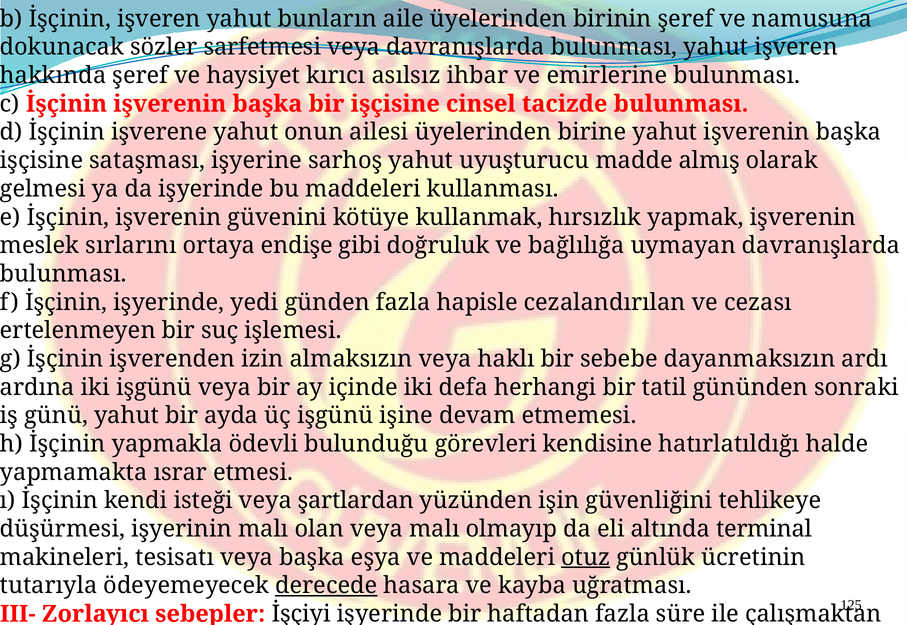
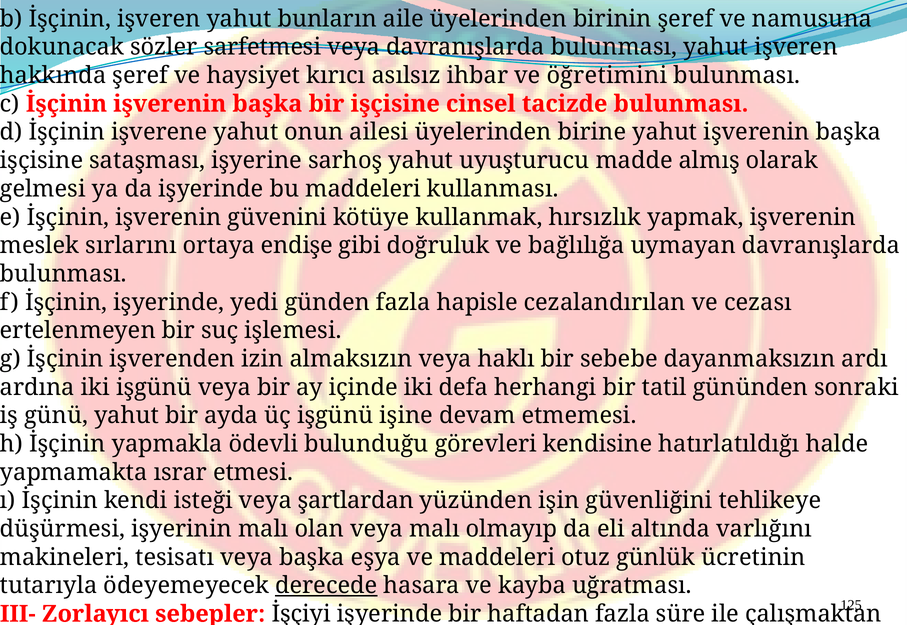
emirlerine: emirlerine -> öğretimini (607, 76)
terminal: terminal -> varlığını (764, 529)
otuz underline: present -> none (586, 557)
